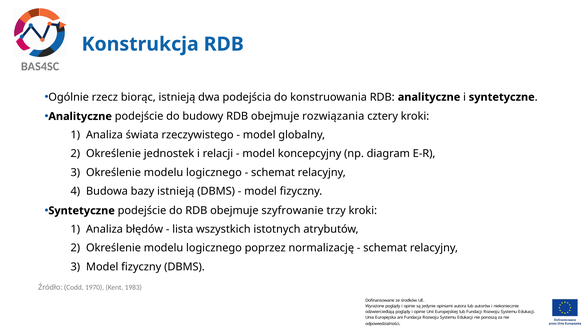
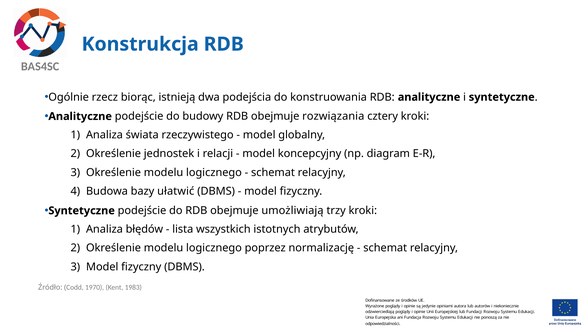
bazy istnieją: istnieją -> ułatwić (176, 191)
szyfrowanie: szyfrowanie -> umożliwiają (292, 211)
